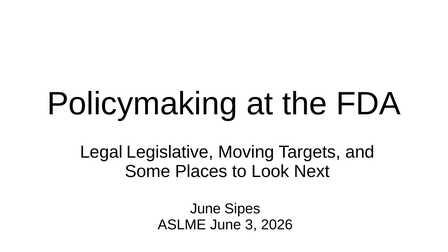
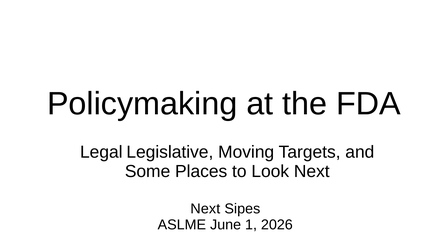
June: June -> Next (205, 209)
3: 3 -> 1 (251, 225)
